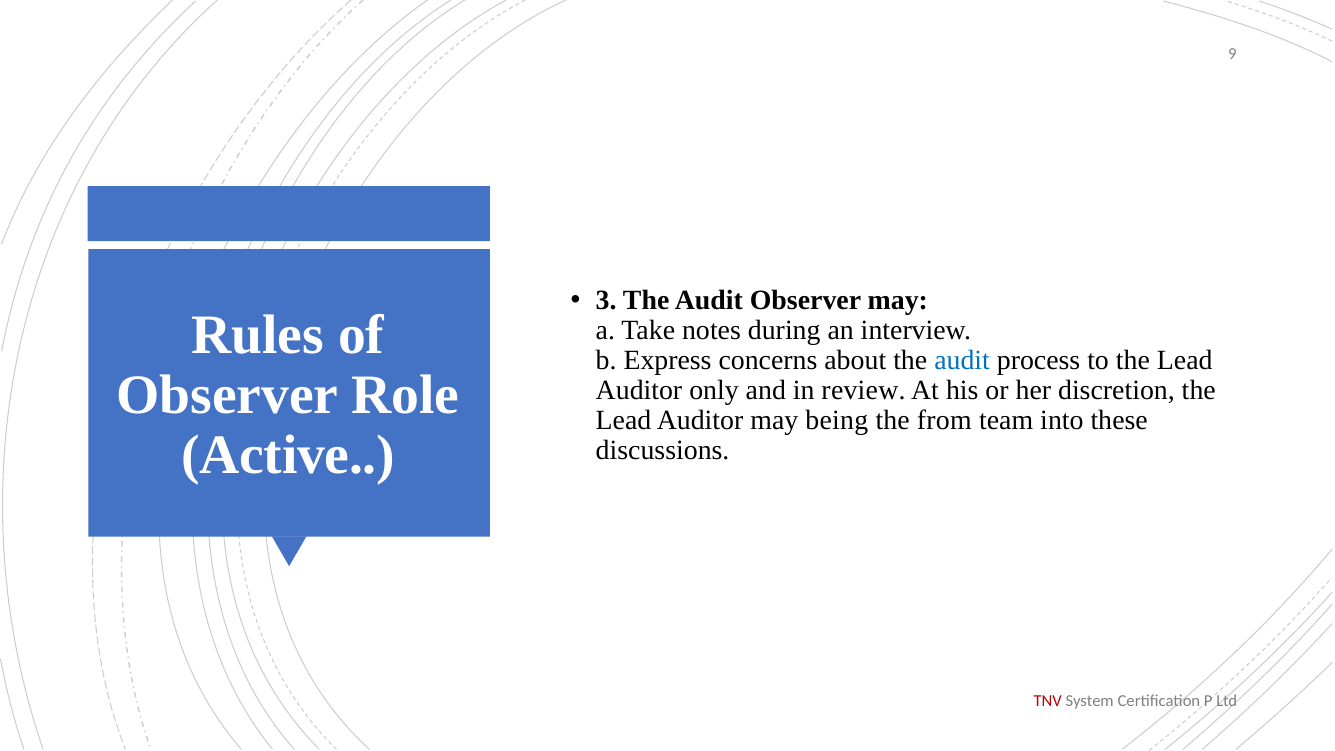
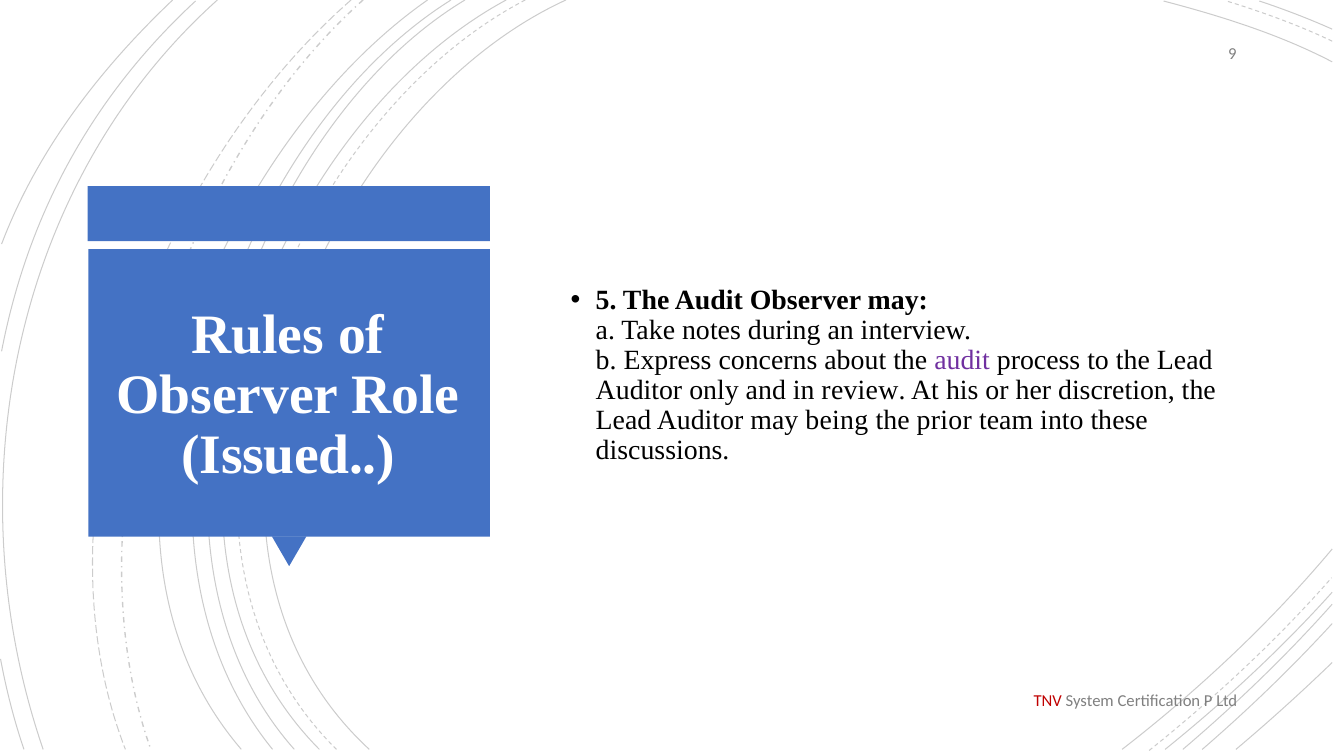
3: 3 -> 5 (606, 300)
audit colour: blue -> purple (962, 360)
from: from -> prior (944, 420)
Active: Active -> Issued (288, 456)
